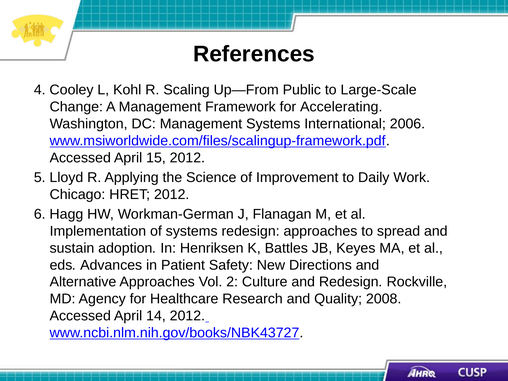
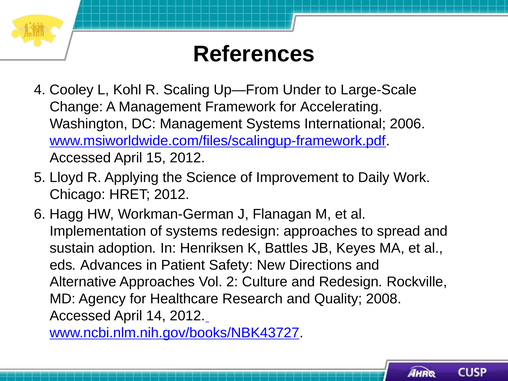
Public: Public -> Under (302, 90)
